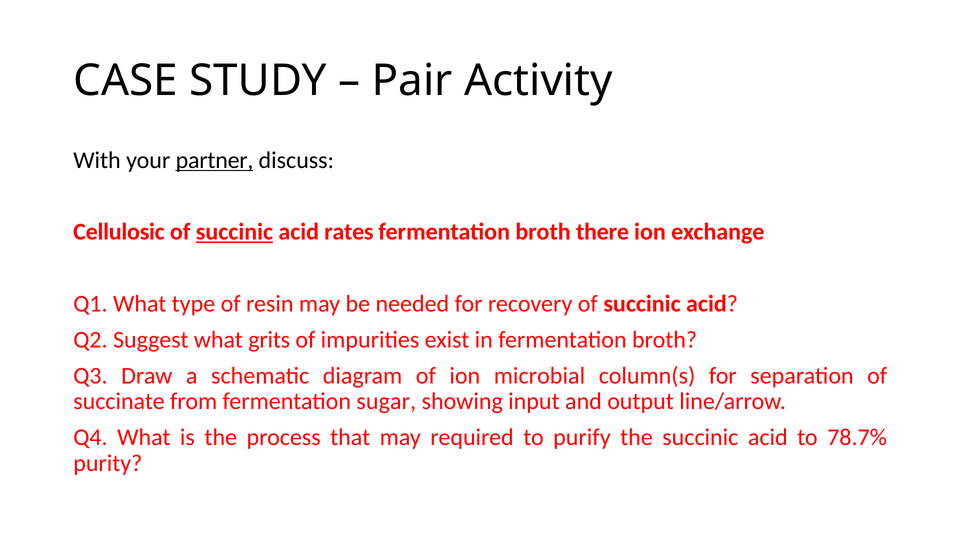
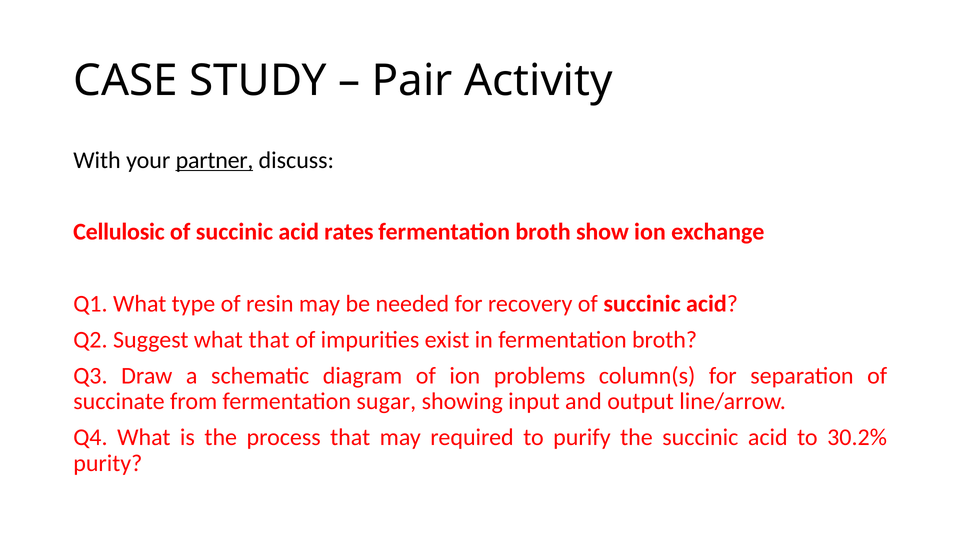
succinic underline: present -> none (234, 232)
there: there -> show (602, 232)
what grits: grits -> that (269, 340)
microbial: microbial -> problems (540, 376)
78.7%: 78.7% -> 30.2% (857, 438)
